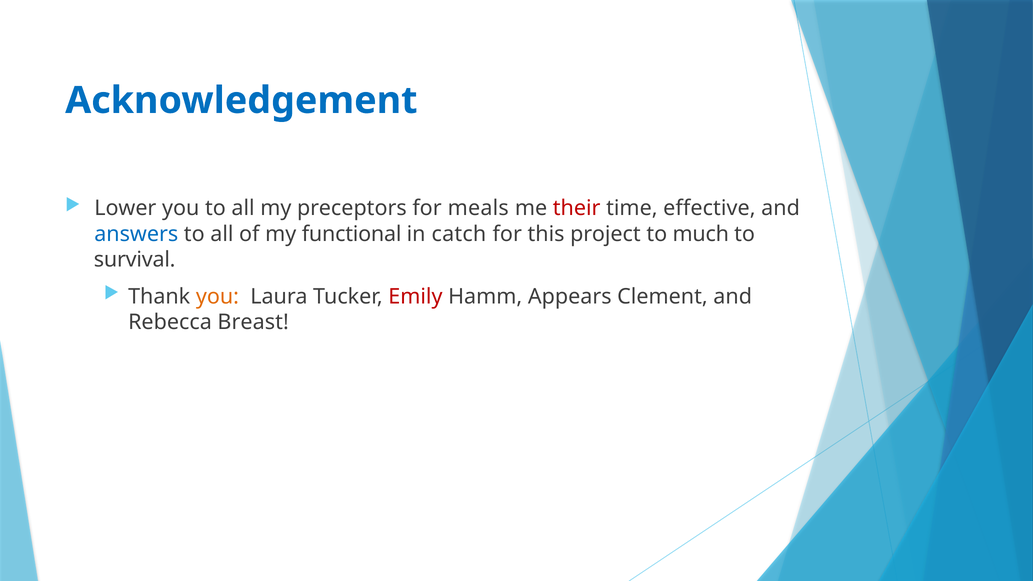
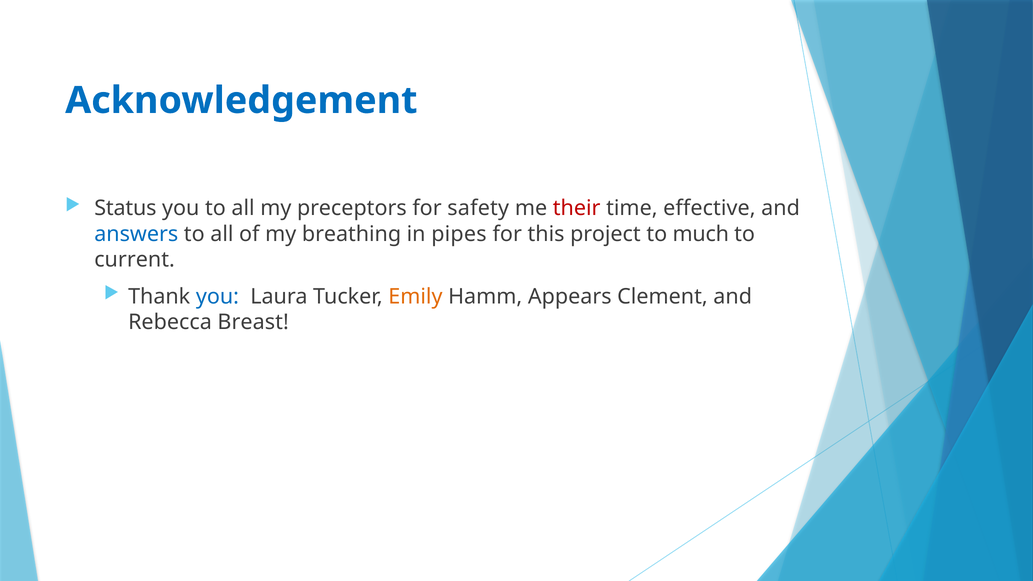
Lower: Lower -> Status (125, 208)
meals: meals -> safety (478, 208)
functional: functional -> breathing (352, 234)
catch: catch -> pipes (459, 234)
survival: survival -> current (135, 260)
you colour: orange -> blue (217, 296)
Emily colour: red -> orange (415, 296)
